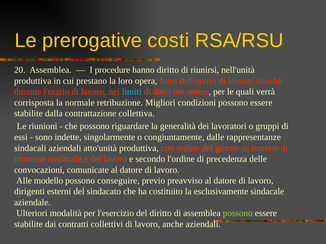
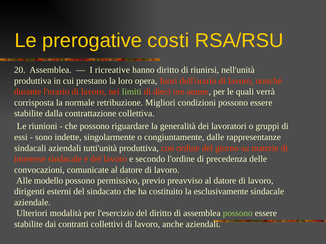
procedure: procedure -> ricreative (112, 70)
limiti colour: light blue -> light green (132, 92)
atto'unità: atto'unità -> tutti'unità (100, 148)
conseguire: conseguire -> permissivo (118, 181)
